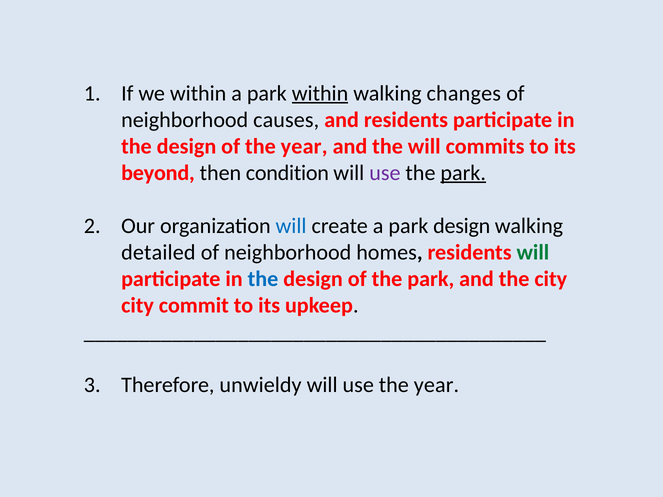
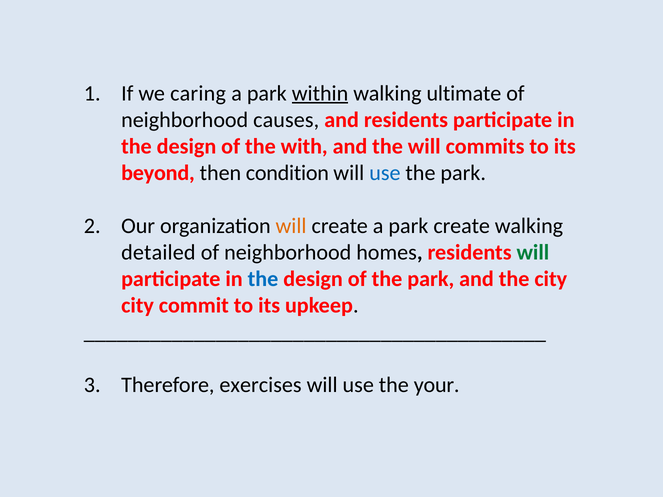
we within: within -> caring (198, 93)
changes: changes -> ultimate (464, 93)
of the year: year -> with (304, 146)
use colour: purple -> blue (385, 173)
park underline: present -> none (463, 173)
will colour: blue -> orange (291, 226)
park design: design -> create (462, 226)
unwieldy: unwieldy -> exercises (261, 385)
use the year: year -> your (437, 385)
